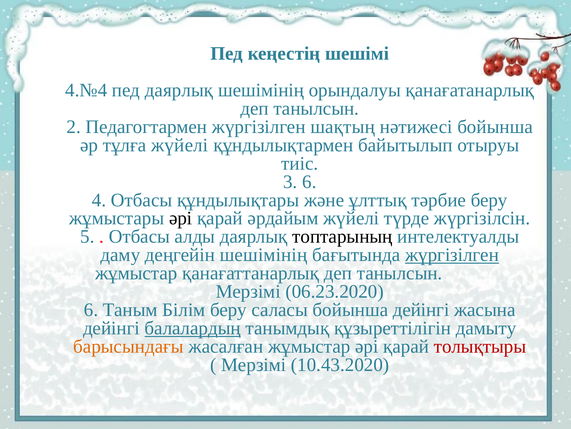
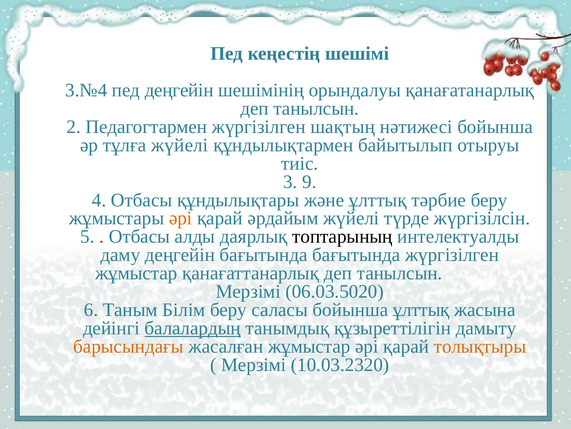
4.№4: 4.№4 -> 3.№4 (86, 90)
пед даярлық: даярлық -> деңгейін (179, 90)
3 6: 6 -> 9 (309, 181)
әрі colour: black -> orange (181, 218)
деңгейін шешімінің: шешімінің -> бағытында (264, 255)
жүргізілген underline: present -> none (452, 255)
06.23.2020: 06.23.2020 -> 06.03.5020 (335, 291)
бойынша дейінгі: дейінгі -> ұлттық (421, 309)
толықтыры colour: red -> orange (480, 346)
10.43.2020: 10.43.2020 -> 10.03.2320 (340, 364)
